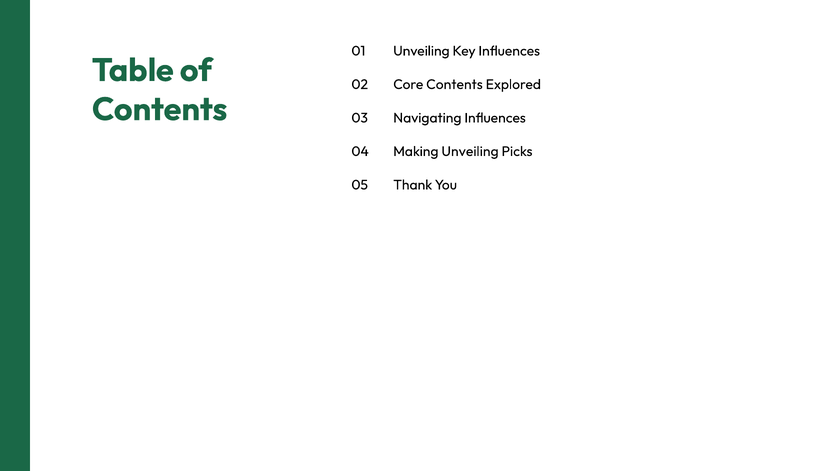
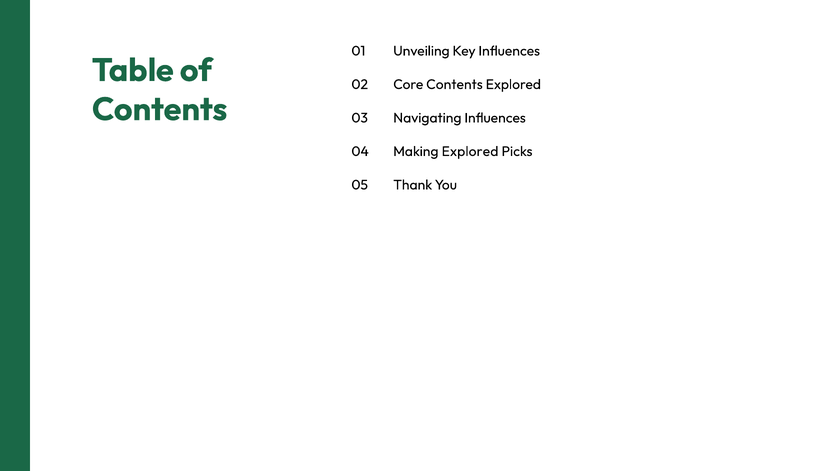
Making Unveiling: Unveiling -> Explored (470, 151)
